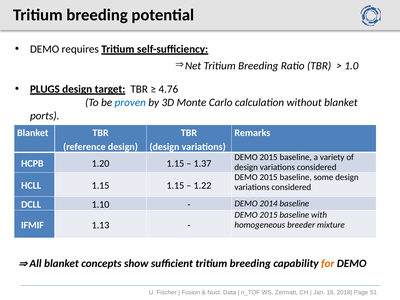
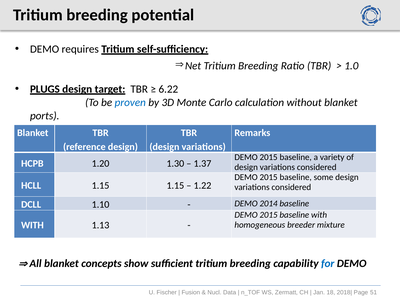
4.76: 4.76 -> 6.22 (168, 89)
1.20 1.15: 1.15 -> 1.30 (175, 163)
IFMIF: IFMIF -> WITH (32, 225)
for colour: orange -> blue (328, 263)
